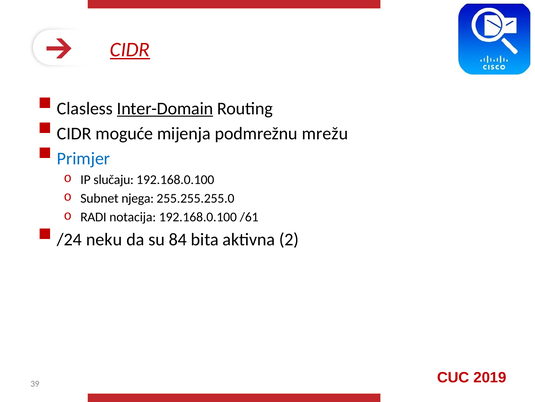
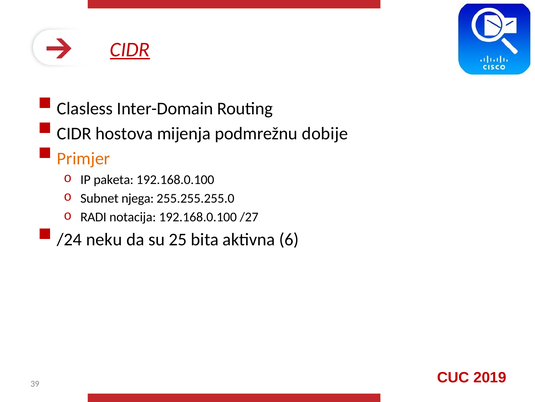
Inter-Domain underline: present -> none (165, 108)
moguće: moguće -> hostova (124, 133)
mrežu: mrežu -> dobije (325, 133)
Primjer colour: blue -> orange (84, 158)
slučaju: slučaju -> paketa (114, 179)
/61: /61 -> /27 (249, 217)
84: 84 -> 25 (178, 239)
2: 2 -> 6 (289, 239)
